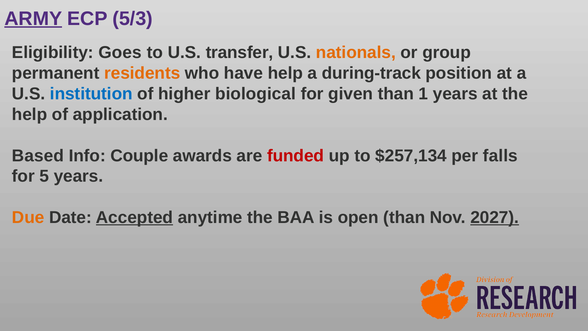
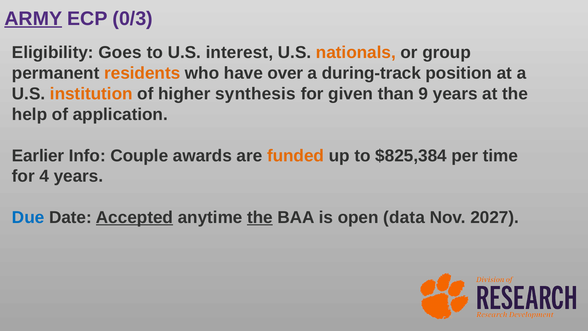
5/3: 5/3 -> 0/3 (133, 19)
transfer: transfer -> interest (239, 53)
have help: help -> over (285, 73)
institution colour: blue -> orange (91, 94)
biological: biological -> synthesis (255, 94)
1: 1 -> 9 (423, 94)
Based: Based -> Earlier (38, 156)
funded colour: red -> orange (296, 156)
$257,134: $257,134 -> $825,384 (411, 156)
falls: falls -> time (500, 156)
5: 5 -> 4 (44, 176)
Due colour: orange -> blue (28, 217)
the underline: none -> present (260, 217)
open than: than -> data (404, 217)
2027 underline: present -> none (495, 217)
